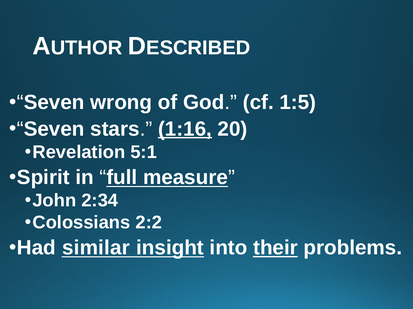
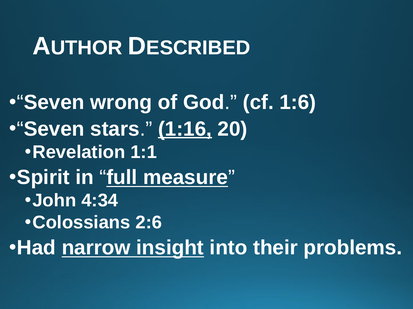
1:5: 1:5 -> 1:6 (298, 103)
5:1: 5:1 -> 1:1 (144, 152)
2:34: 2:34 -> 4:34 (100, 201)
2:2: 2:2 -> 2:6 (149, 223)
similar: similar -> narrow (96, 248)
their underline: present -> none (275, 248)
